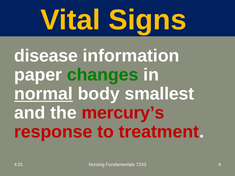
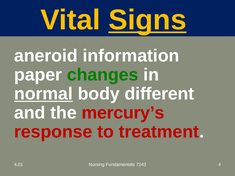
Signs underline: none -> present (147, 20)
disease: disease -> aneroid (46, 56)
smallest: smallest -> different (159, 94)
